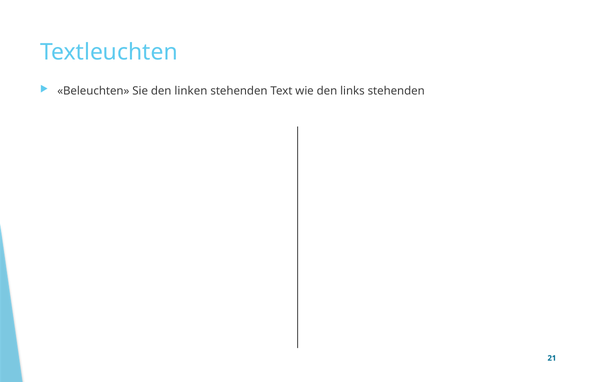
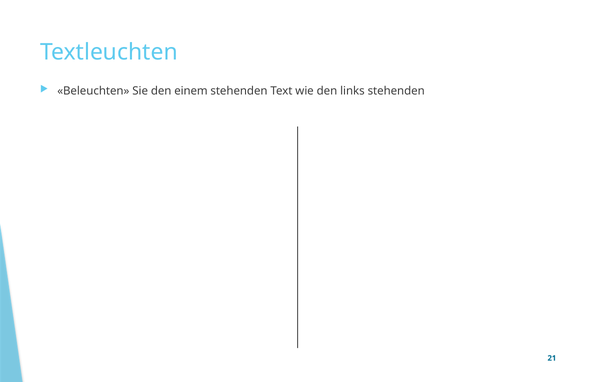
linken: linken -> einem (191, 91)
